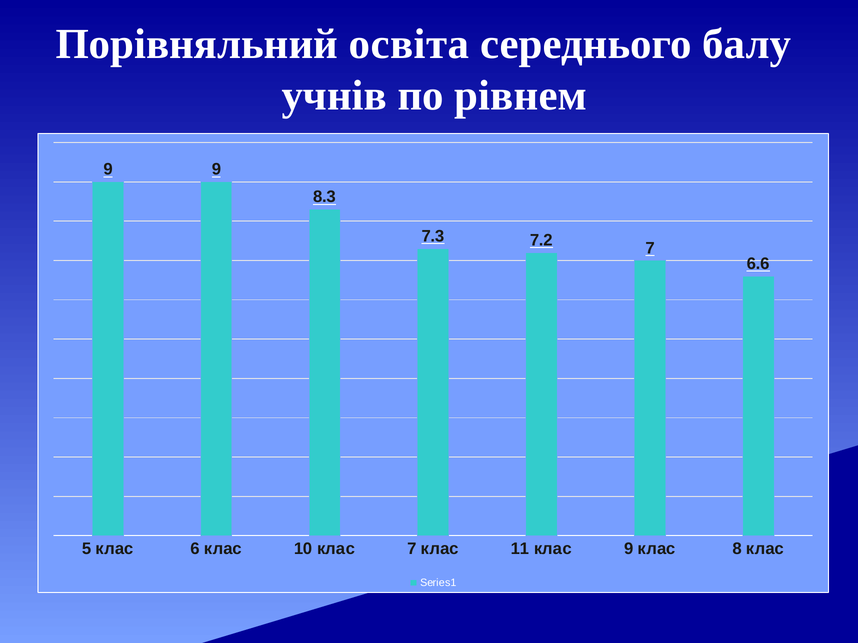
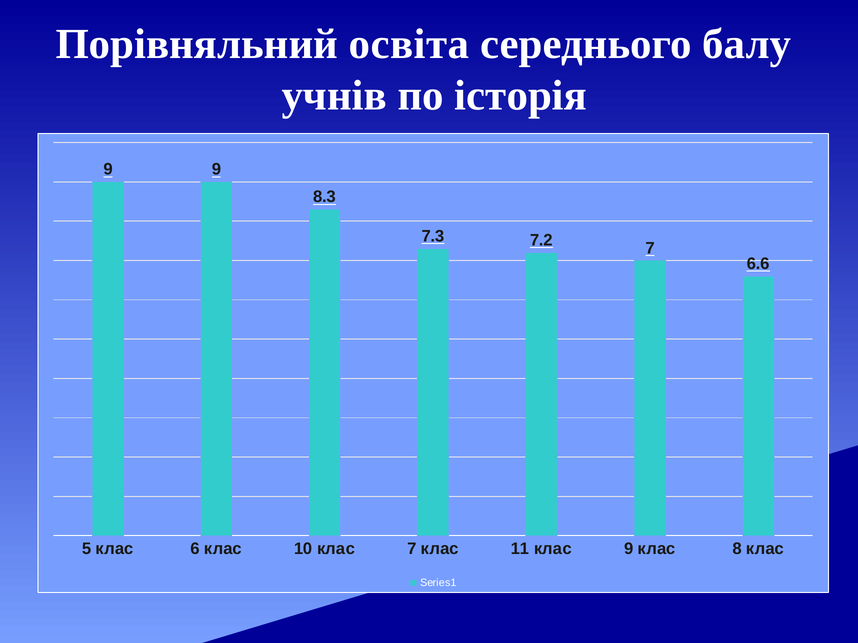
рівнем: рівнем -> історія (521, 96)
